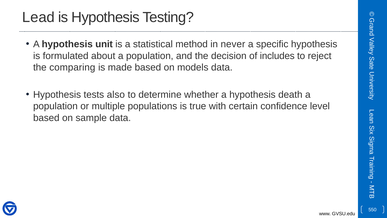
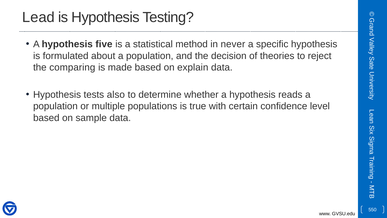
unit: unit -> five (104, 44)
includes: includes -> theories (277, 56)
models: models -> explain (193, 67)
death: death -> reads (290, 95)
